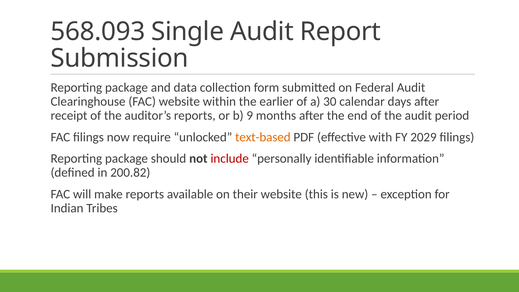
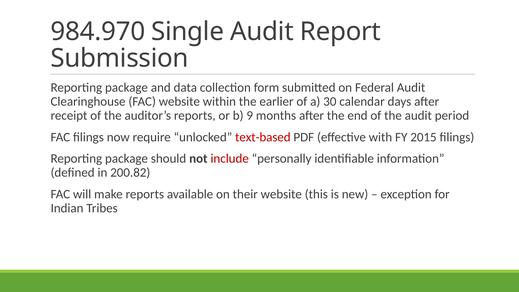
568.093: 568.093 -> 984.970 (98, 32)
text-based colour: orange -> red (263, 137)
2029: 2029 -> 2015 (423, 137)
